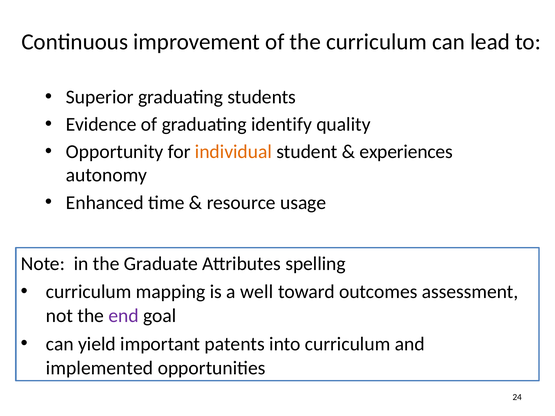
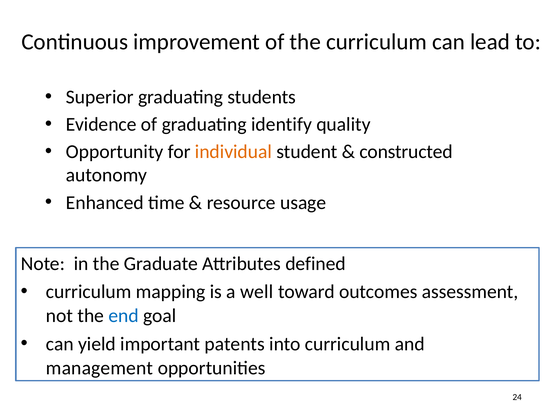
experiences: experiences -> constructed (406, 152)
spelling: spelling -> defined (316, 264)
end colour: purple -> blue (124, 316)
implemented: implemented -> management (100, 368)
